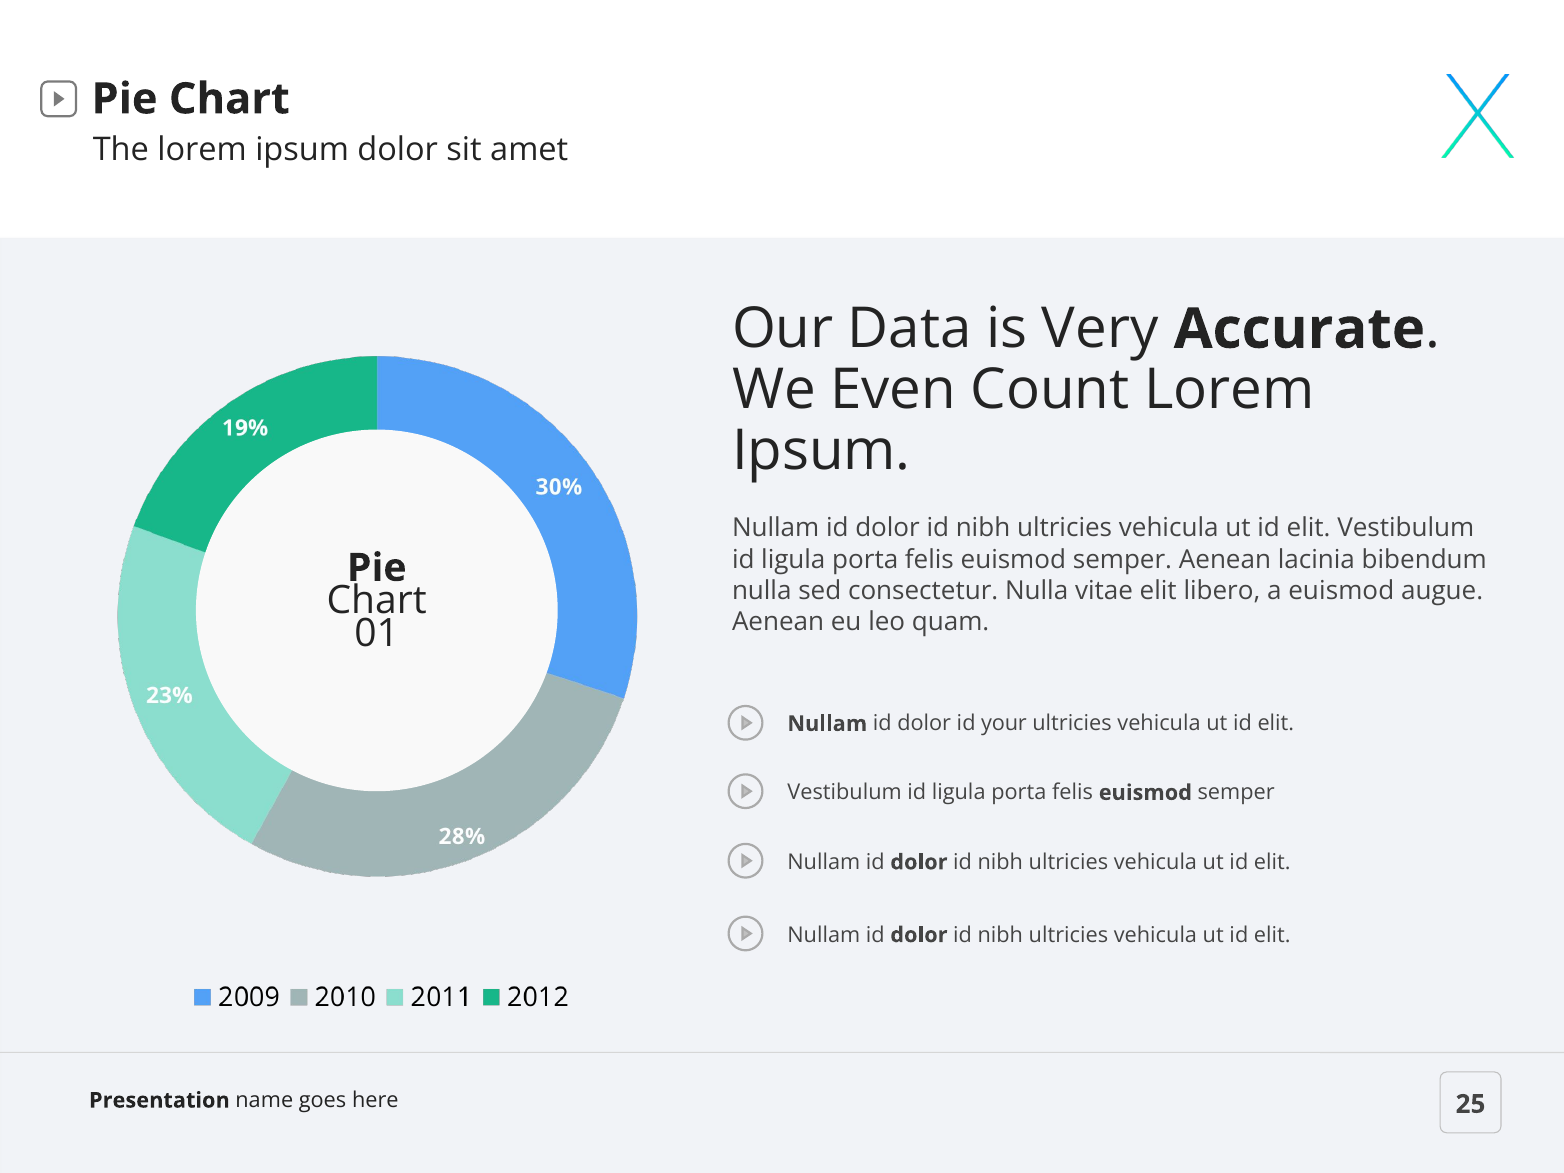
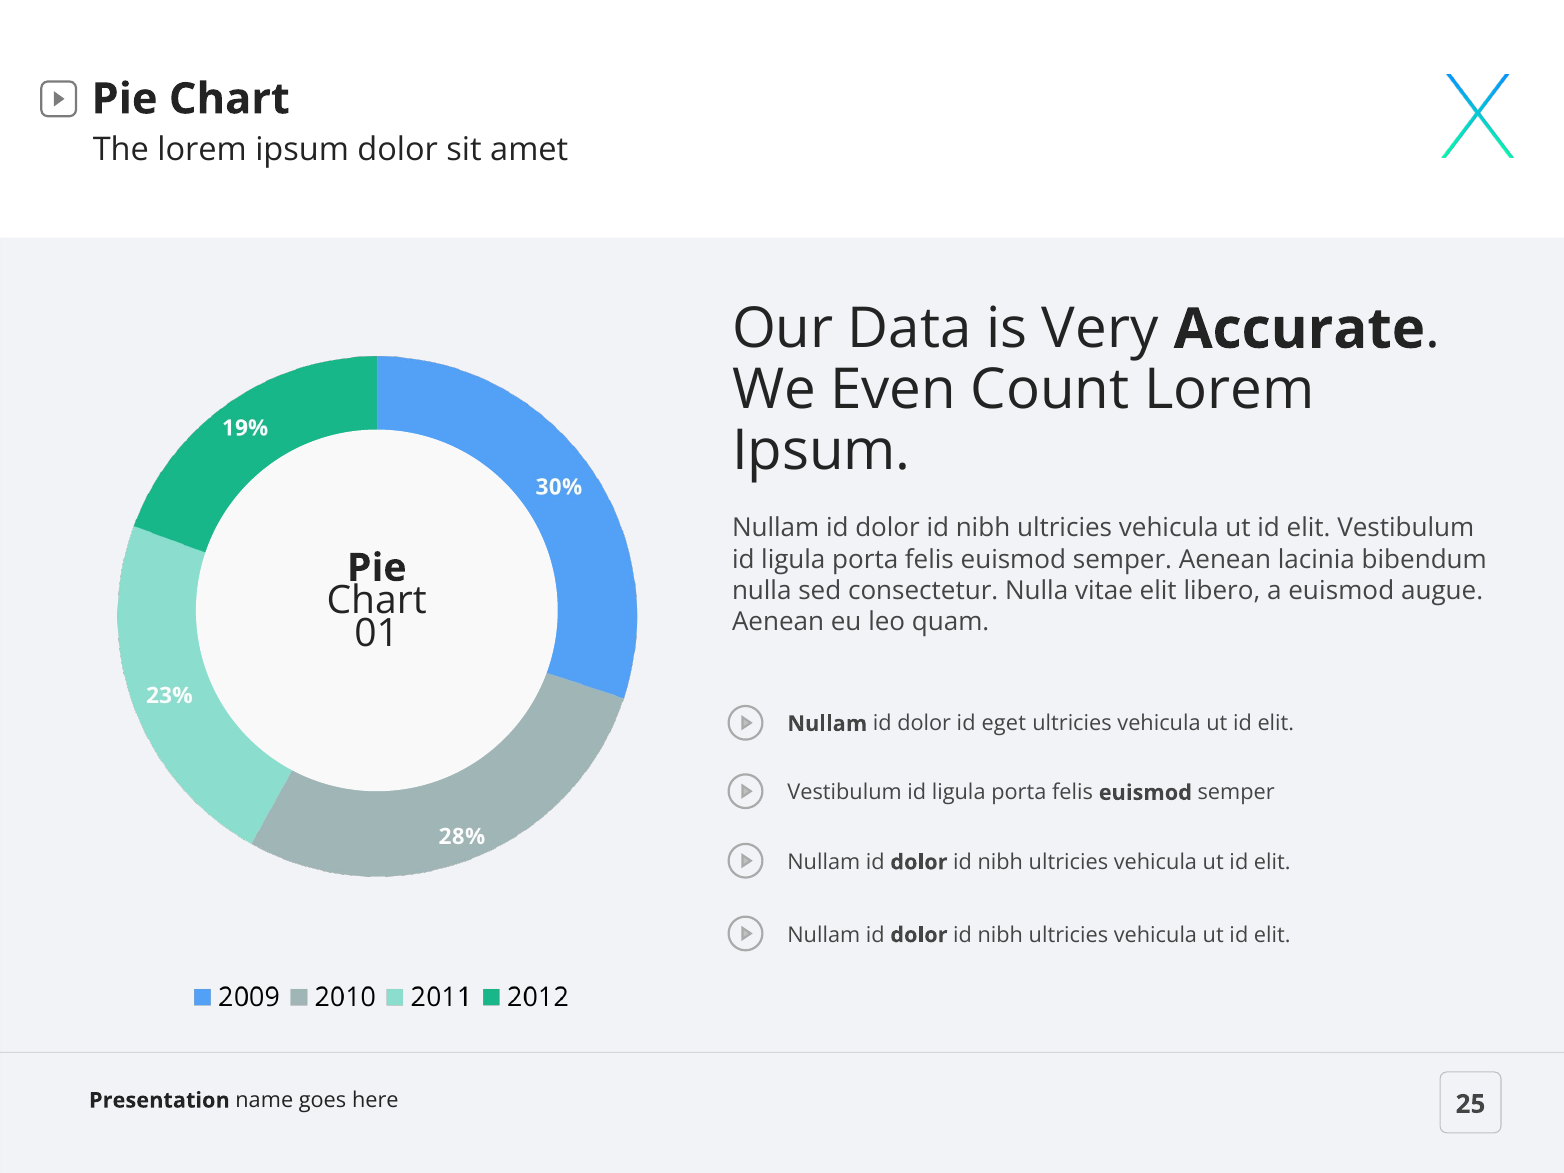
your: your -> eget (1004, 724)
